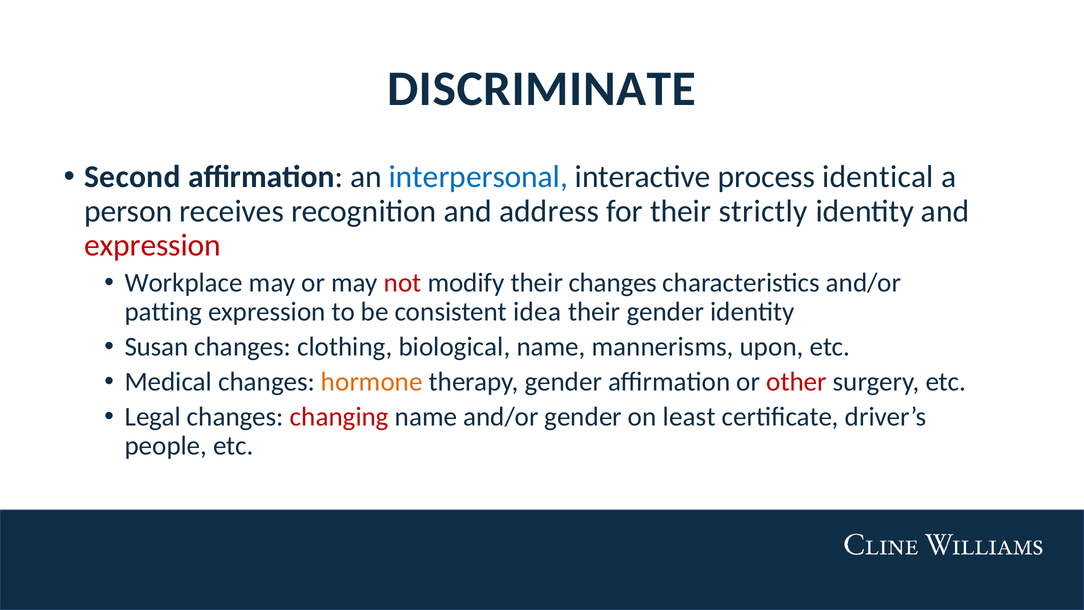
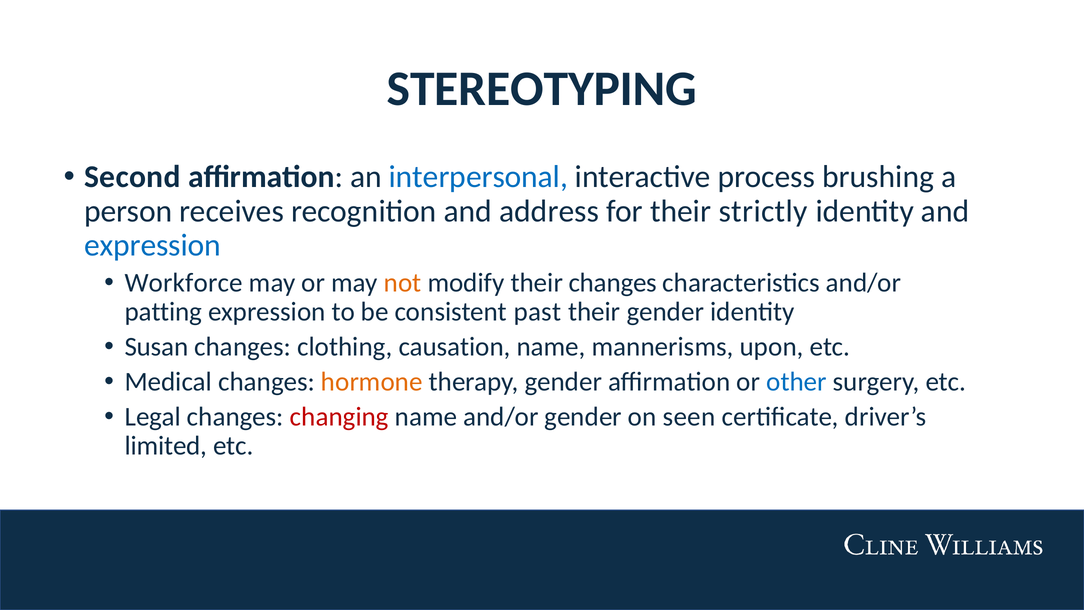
DISCRIMINATE: DISCRIMINATE -> STEREOTYPING (542, 89)
identical: identical -> brushing (878, 177)
expression colour: red -> blue (153, 245)
Workplace: Workplace -> Workforce (184, 283)
not colour: red -> orange (403, 283)
idea: idea -> past (537, 312)
biological: biological -> causation (455, 347)
other colour: red -> blue (797, 382)
least: least -> seen (689, 417)
people: people -> limited (166, 446)
